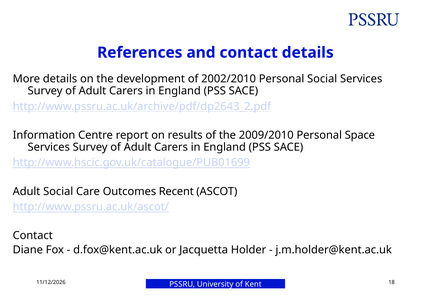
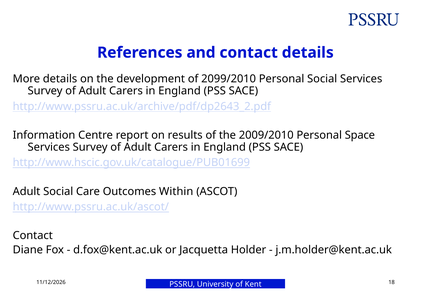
2002/2010: 2002/2010 -> 2099/2010 (229, 79)
Recent: Recent -> Within (176, 191)
